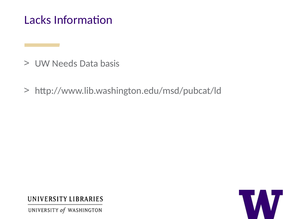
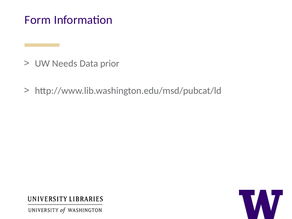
Lacks: Lacks -> Form (38, 20)
basis: basis -> prior (110, 63)
